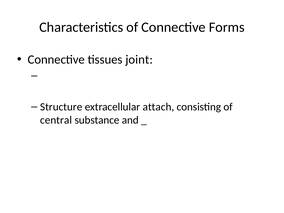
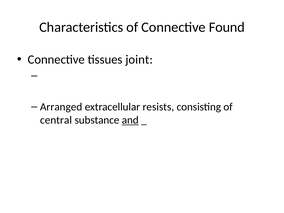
Forms: Forms -> Found (227, 27)
Structure: Structure -> Arranged (61, 107)
attach: attach -> resists (158, 107)
and underline: none -> present (130, 120)
